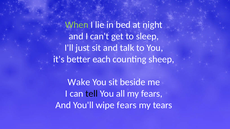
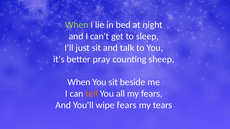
each: each -> pray (101, 59)
Wake: Wake -> When (79, 82)
tell colour: black -> orange (92, 94)
